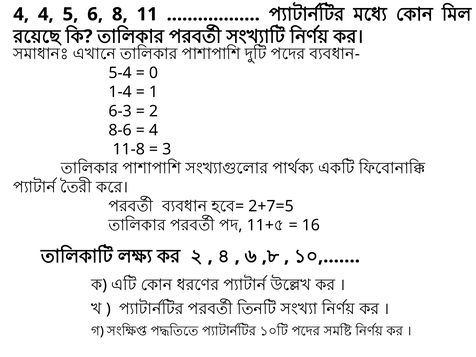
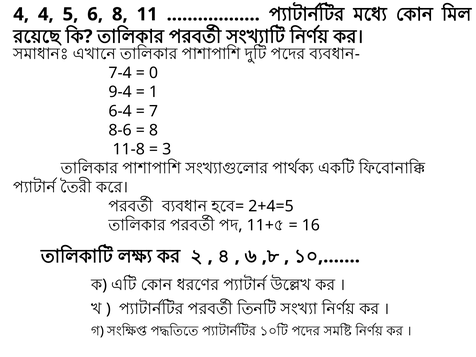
5-4: 5-4 -> 7-4 (120, 73)
1-4: 1-4 -> 9-4 (120, 92)
6-3: 6-3 -> 6-4 (120, 111)
2: 2 -> 7 (153, 111)
4: 4 -> 8 (153, 130)
2+7=5: 2+7=5 -> 2+4=5 (271, 206)
